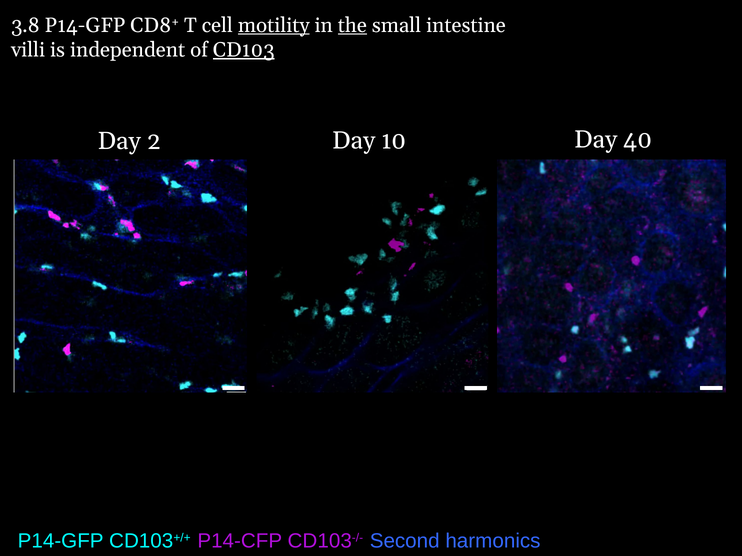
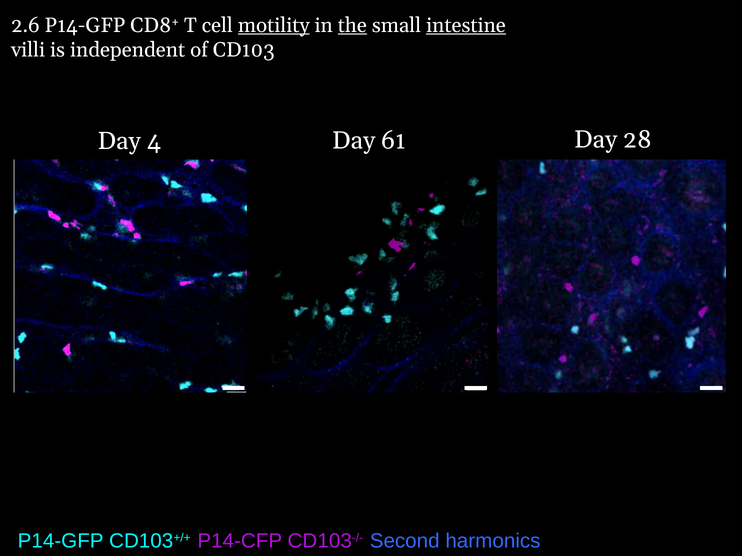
3.8: 3.8 -> 2.6 (25, 25)
intestine underline: none -> present (466, 25)
CD103 underline: present -> none (244, 50)
10: 10 -> 61 (394, 141)
2: 2 -> 4 (154, 141)
40: 40 -> 28 (638, 140)
